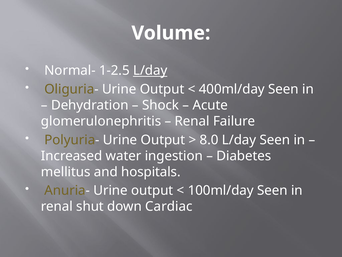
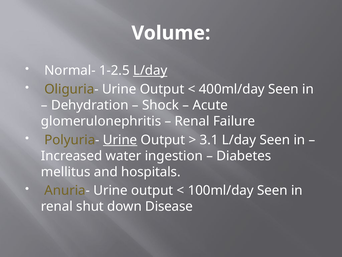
Urine underline: none -> present (120, 140)
8.0: 8.0 -> 3.1 (209, 140)
Cardiac: Cardiac -> Disease (169, 206)
